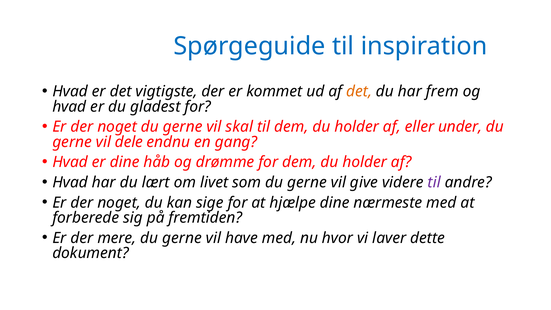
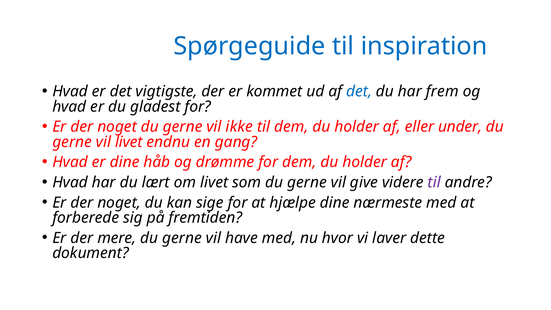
det colour: orange -> blue (359, 92)
skal: skal -> ikke (239, 127)
vil dele: dele -> livet (129, 142)
